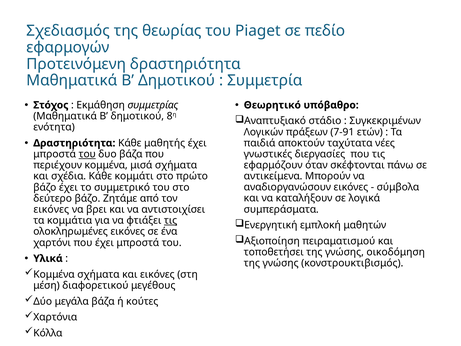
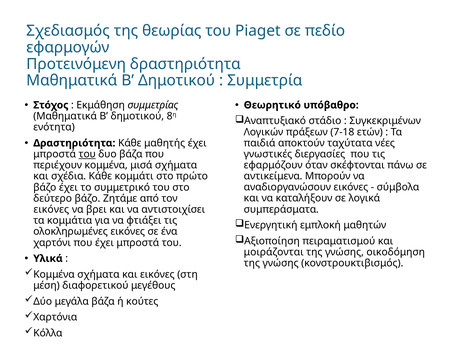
7-91: 7-91 -> 7-18 (342, 132)
τις underline: present -> none (171, 220)
τοποθετήσει: τοποθετήσει -> μοιράζονται (274, 252)
